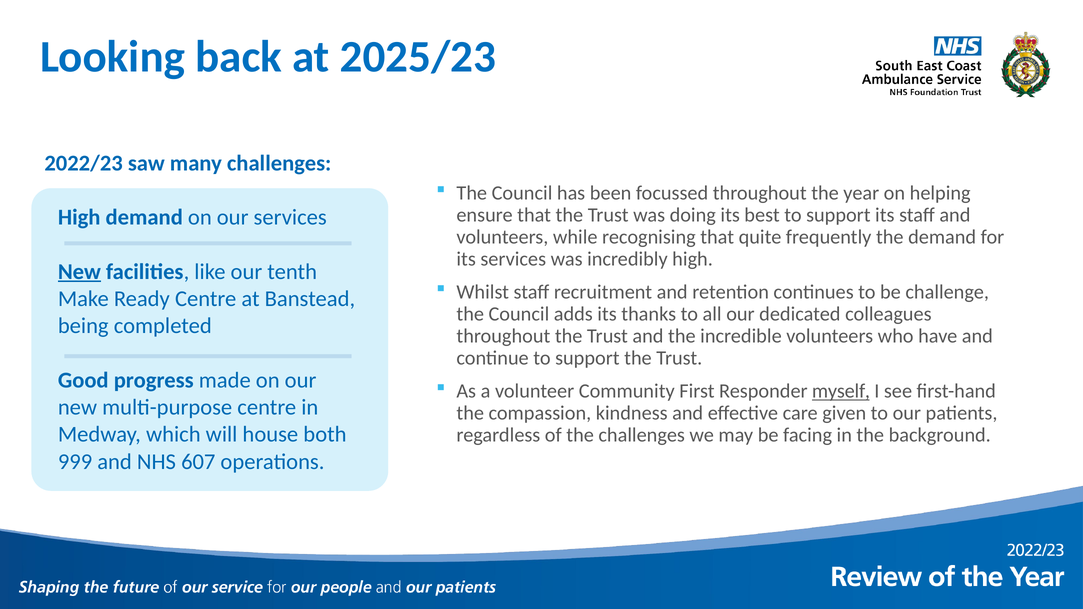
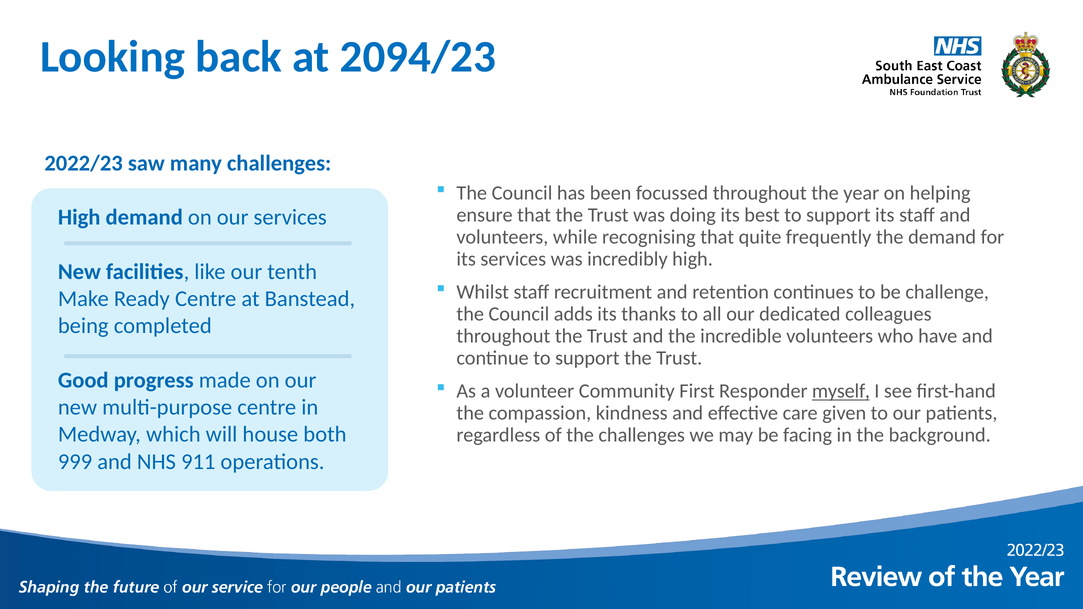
2025/23: 2025/23 -> 2094/23 (418, 57)
New underline: present -> none (79, 272)
607: 607 -> 911 (198, 462)
